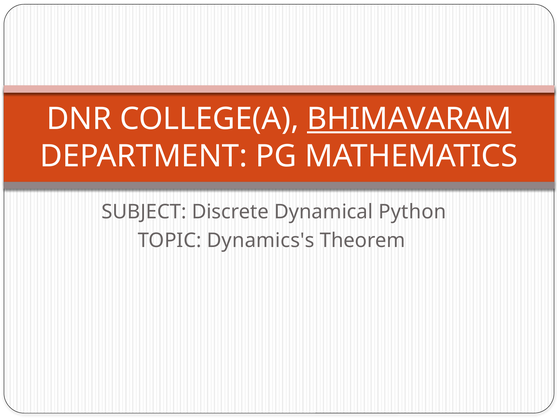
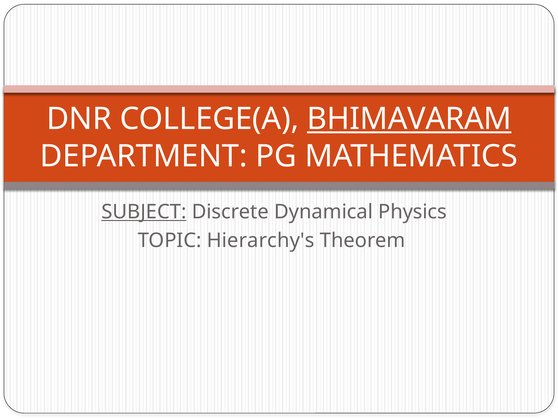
SUBJECT underline: none -> present (144, 212)
Python: Python -> Physics (413, 212)
Dynamics's: Dynamics's -> Hierarchy's (261, 240)
